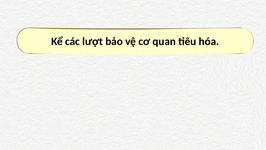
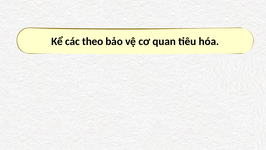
lượt: lượt -> theo (93, 41)
